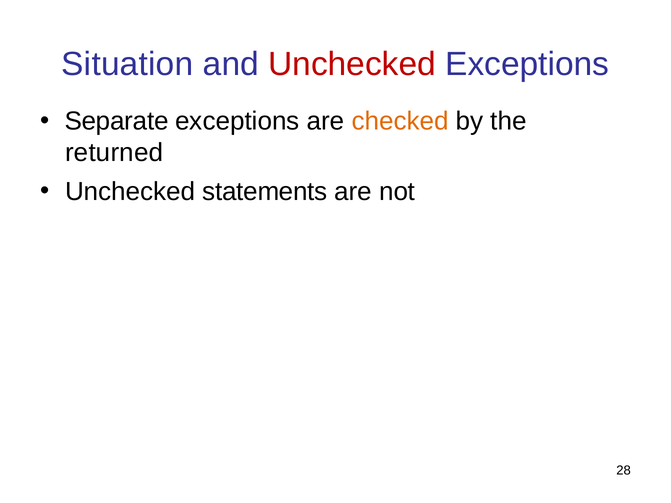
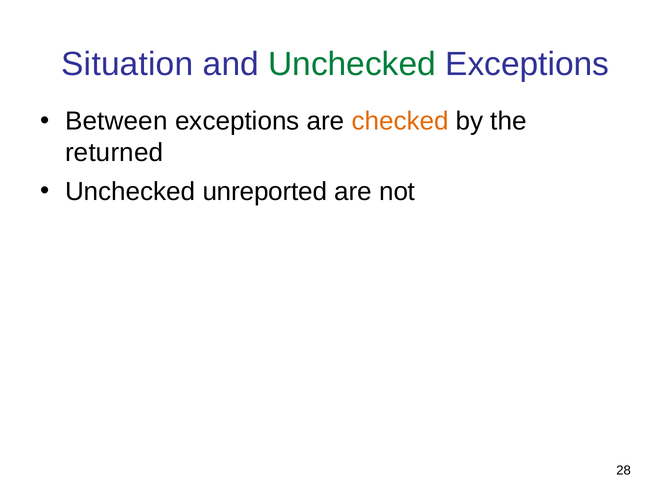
Unchecked colour: red -> green (352, 64)
Separate: Separate -> Between (116, 121)
statements: statements -> unreported (265, 192)
